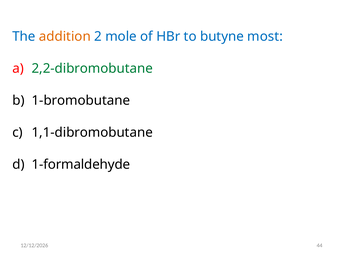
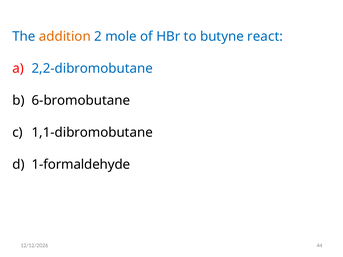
most: most -> react (265, 37)
2,2-dibromobutane colour: green -> blue (92, 69)
1-bromobutane: 1-bromobutane -> 6-bromobutane (81, 101)
